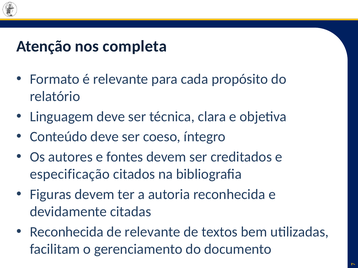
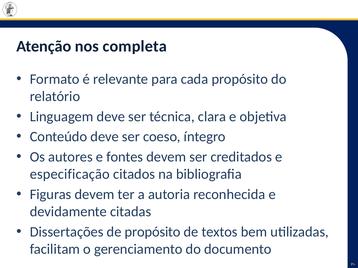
Reconhecida: Reconhecida -> Dissertações (67, 232)
de relevante: relevante -> propósito (153, 232)
